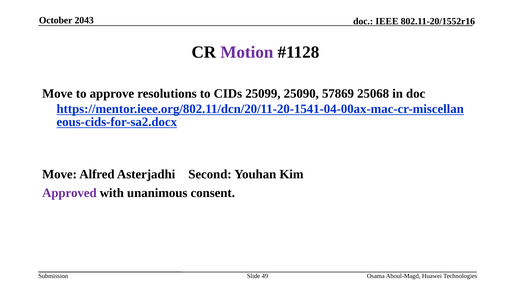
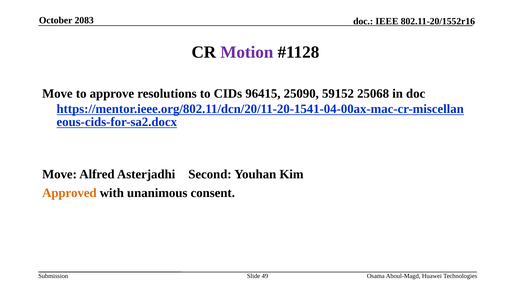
2043: 2043 -> 2083 (84, 20)
25099: 25099 -> 96415 (263, 94)
57869: 57869 -> 59152 (338, 94)
Approved colour: purple -> orange (69, 193)
